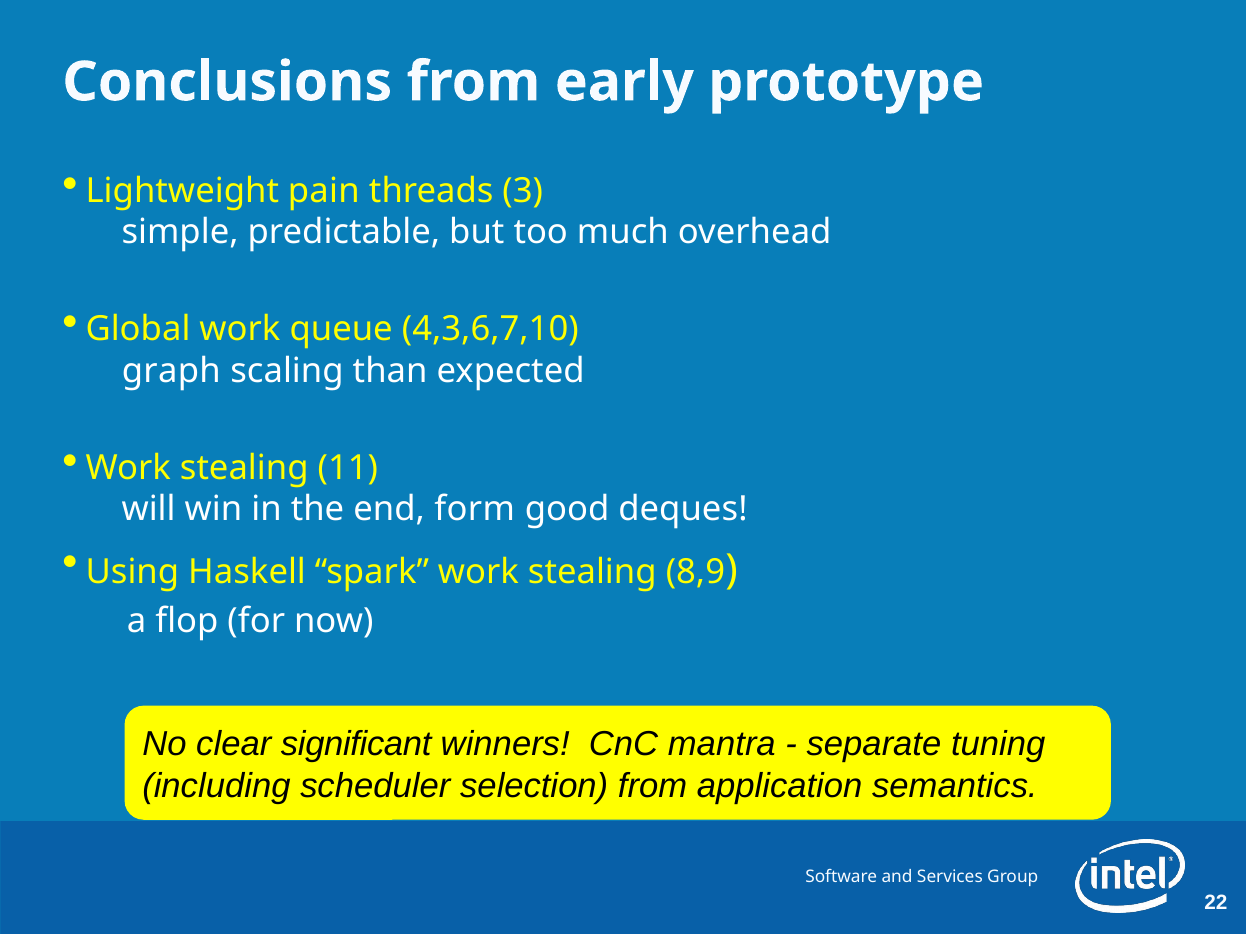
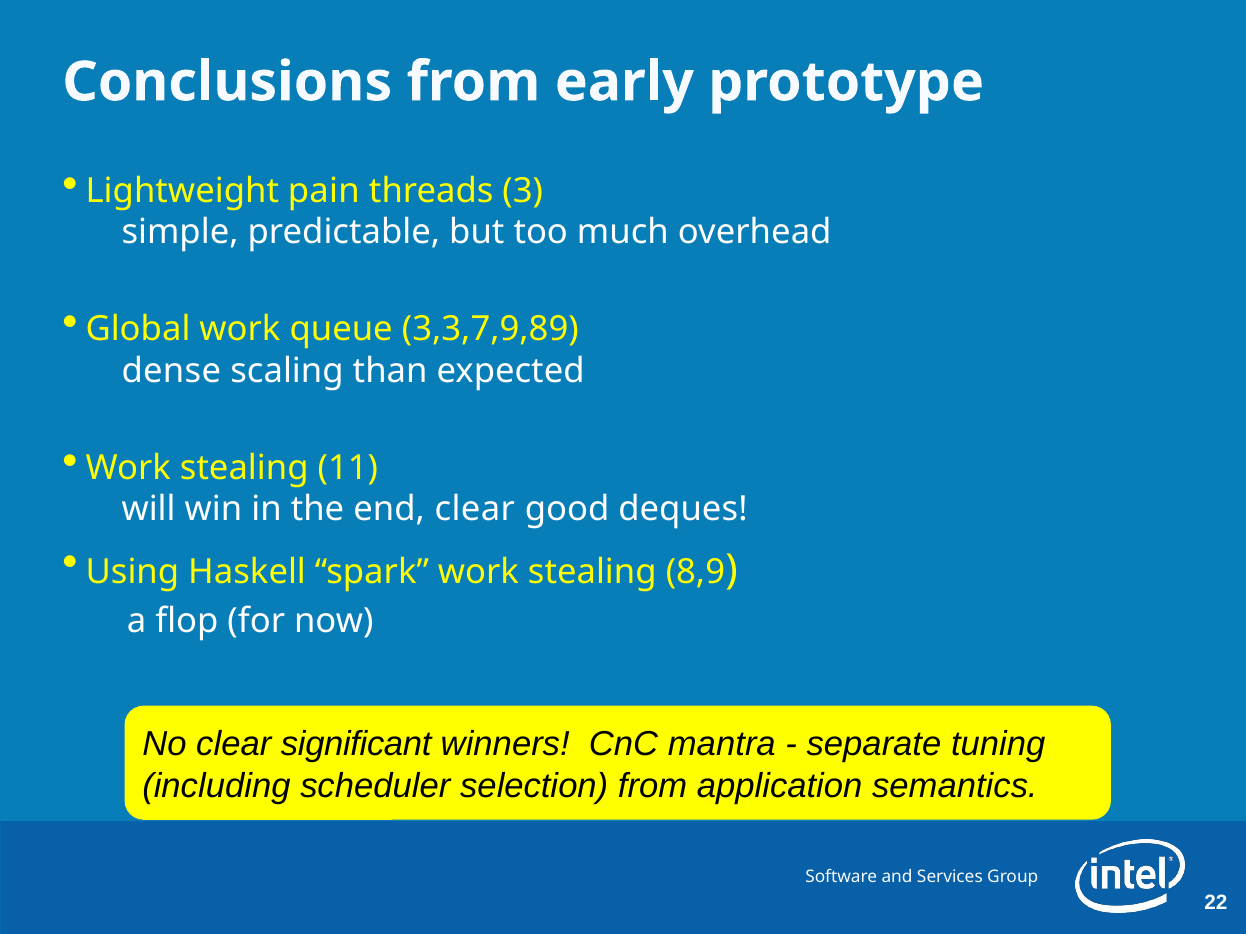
4,3,6,7,10: 4,3,6,7,10 -> 3,3,7,9,89 (490, 330)
graph: graph -> dense (171, 371)
end form: form -> clear (475, 510)
